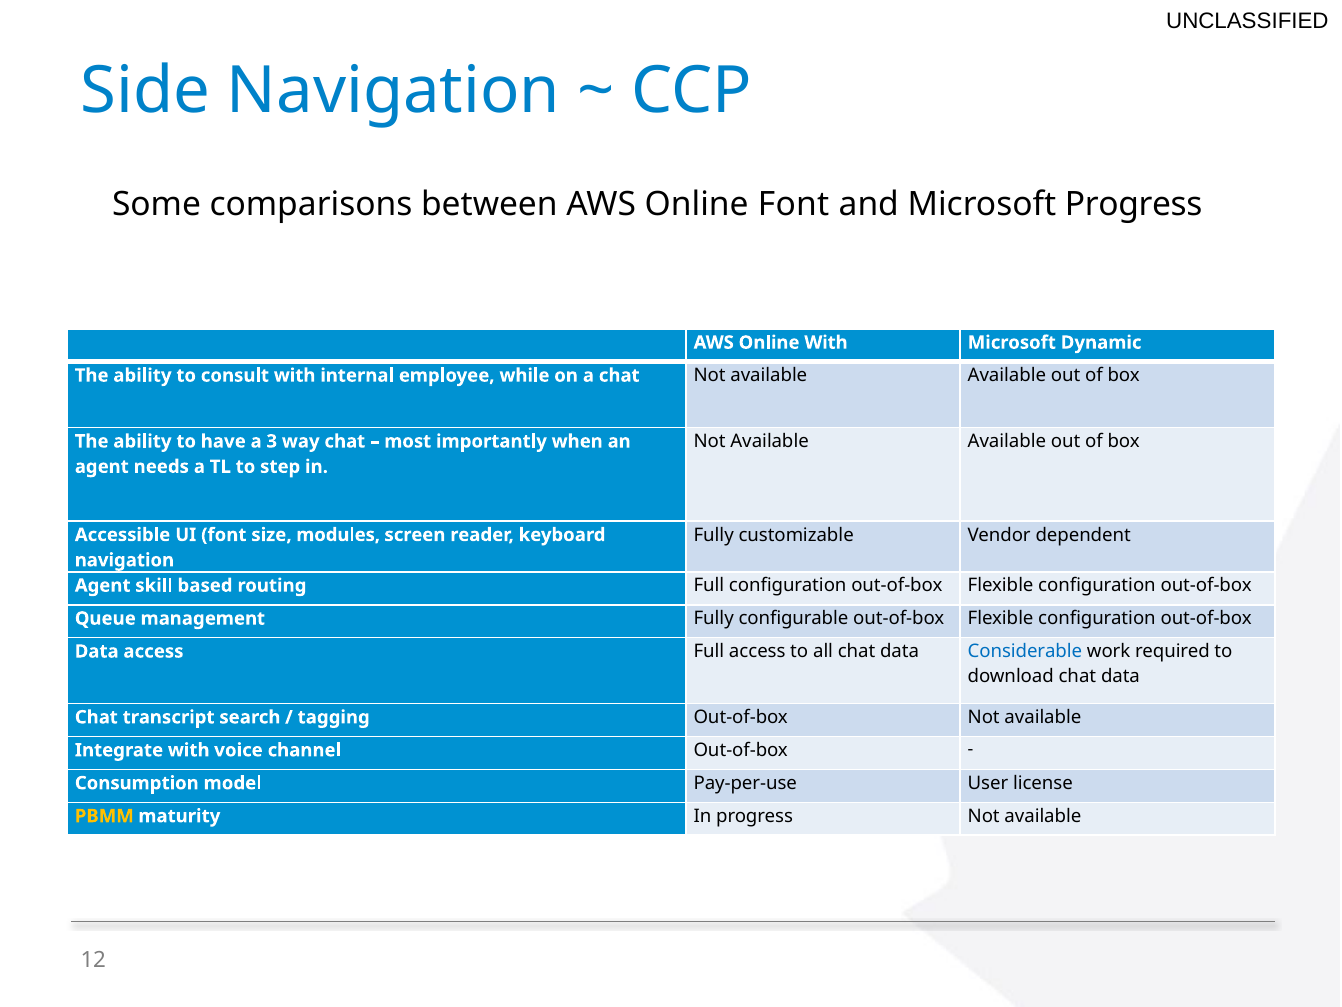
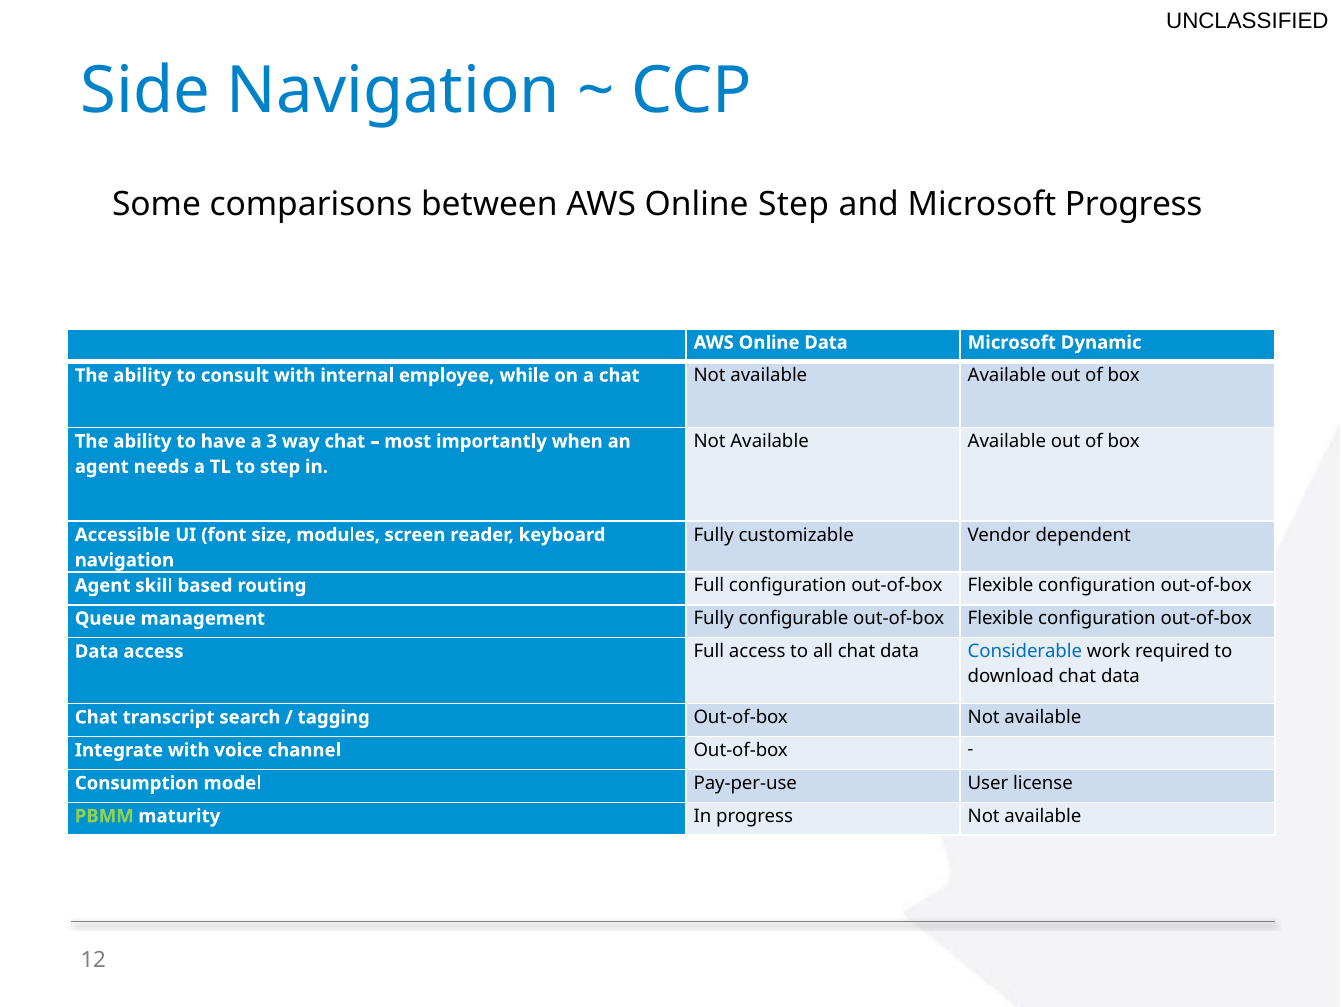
Online Font: Font -> Step (794, 204)
Online With: With -> Data (826, 342)
PBMM colour: yellow -> light green (104, 816)
